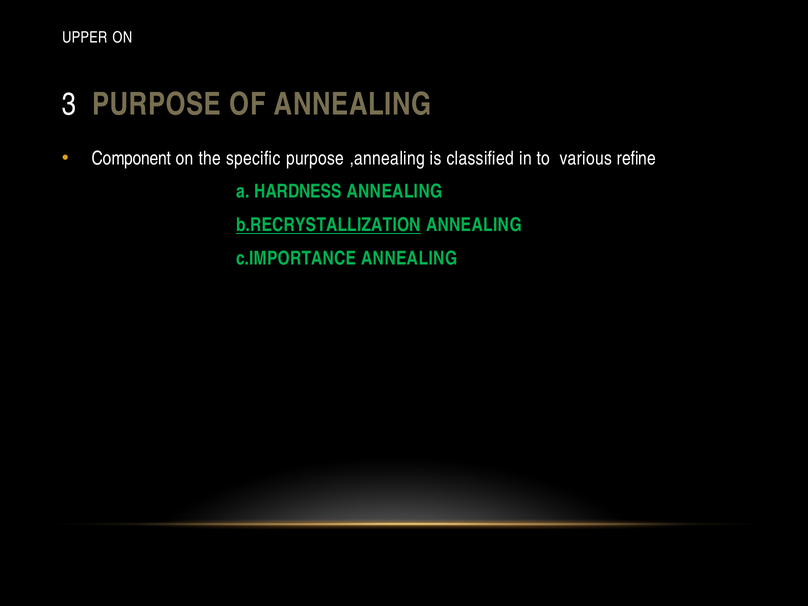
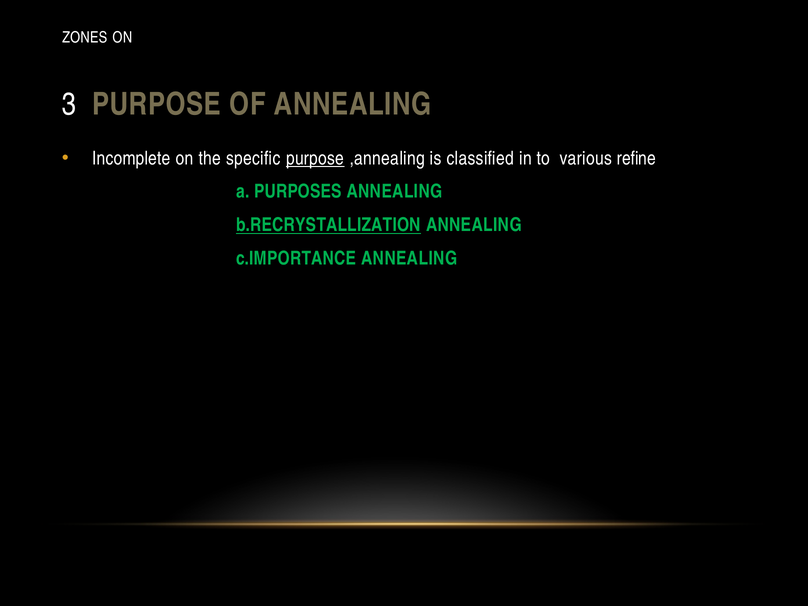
UPPER: UPPER -> ZONES (85, 37)
Component: Component -> Incomplete (131, 158)
purpose underline: none -> present (315, 158)
HARDNESS: HARDNESS -> PURPOSES (298, 192)
